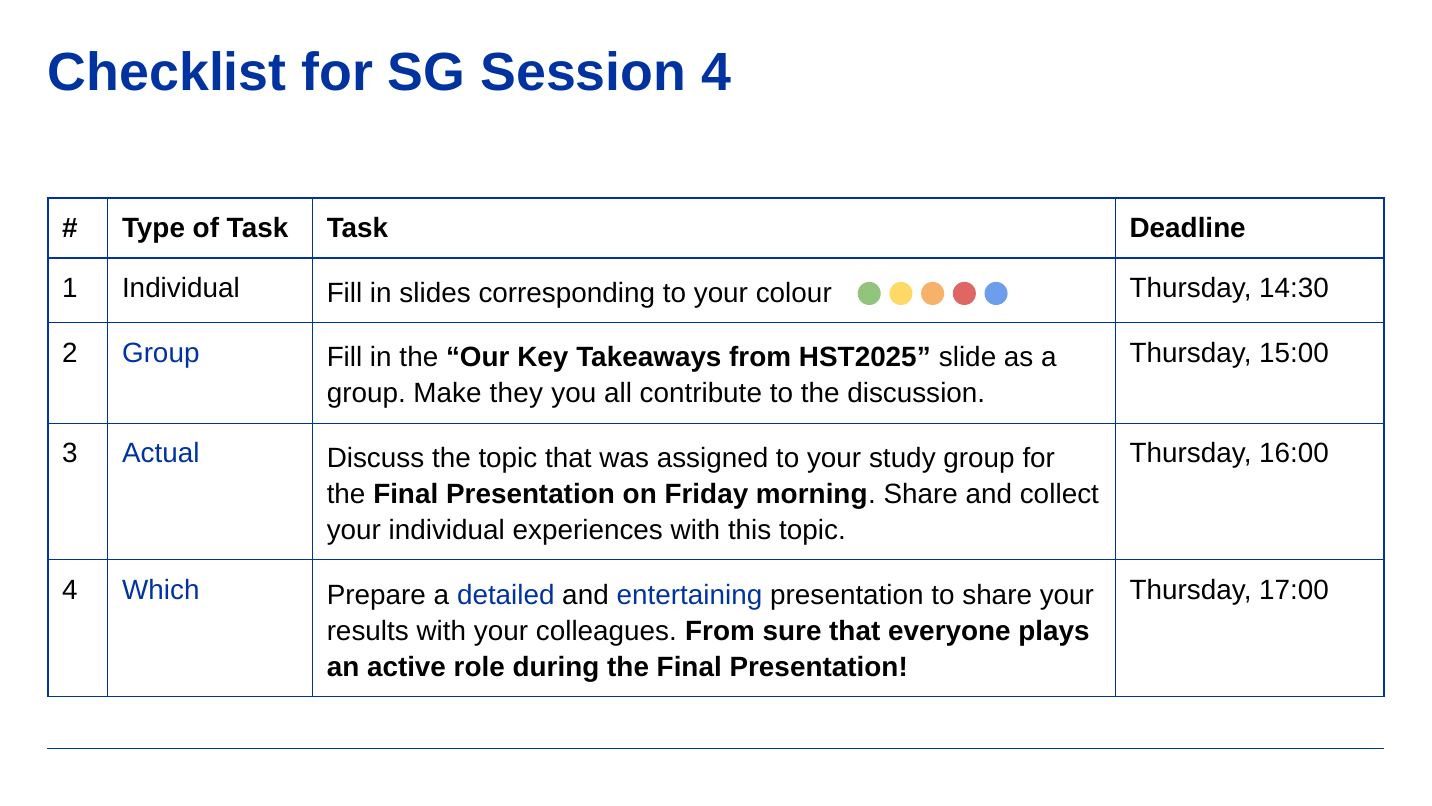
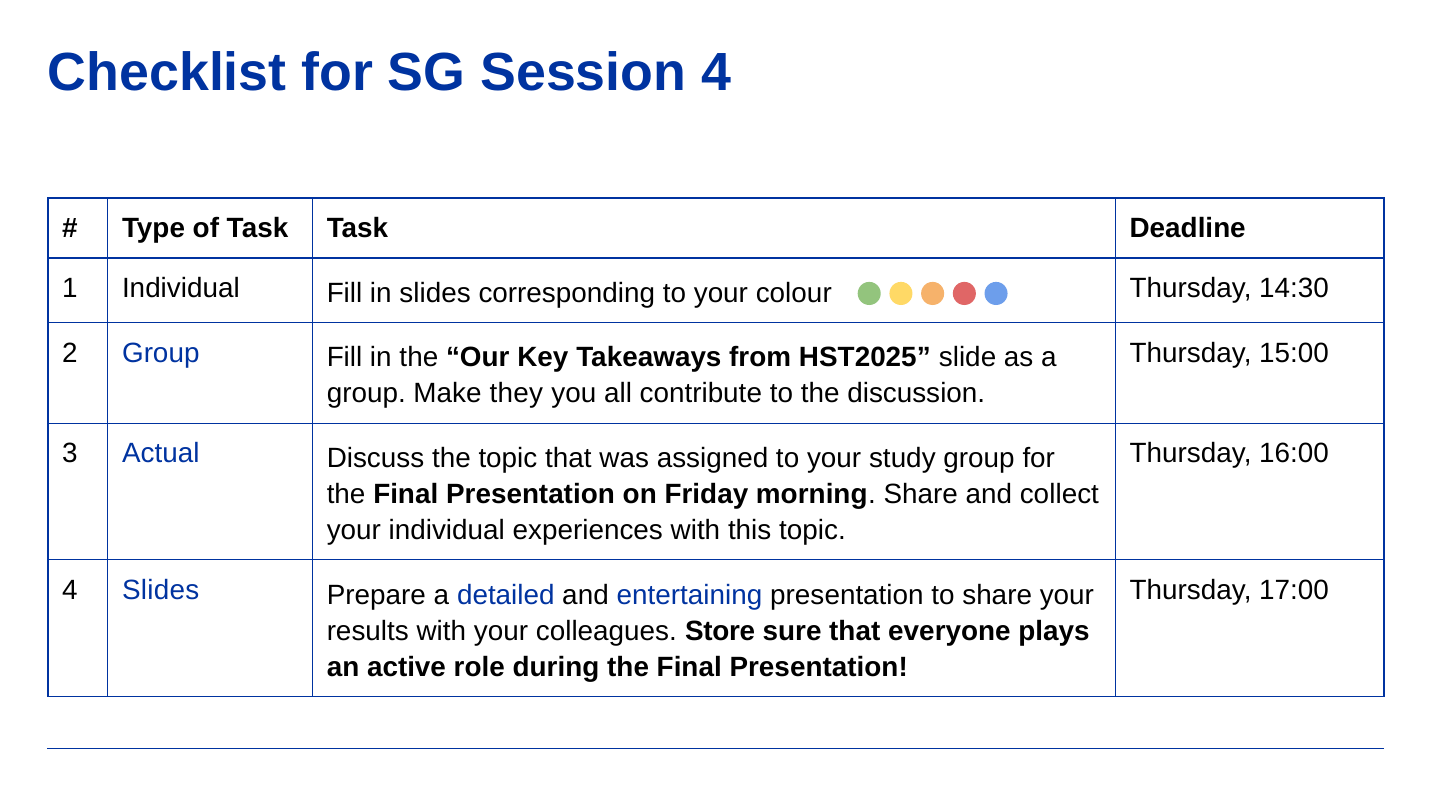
4 Which: Which -> Slides (161, 590)
colleagues From: From -> Store (720, 630)
